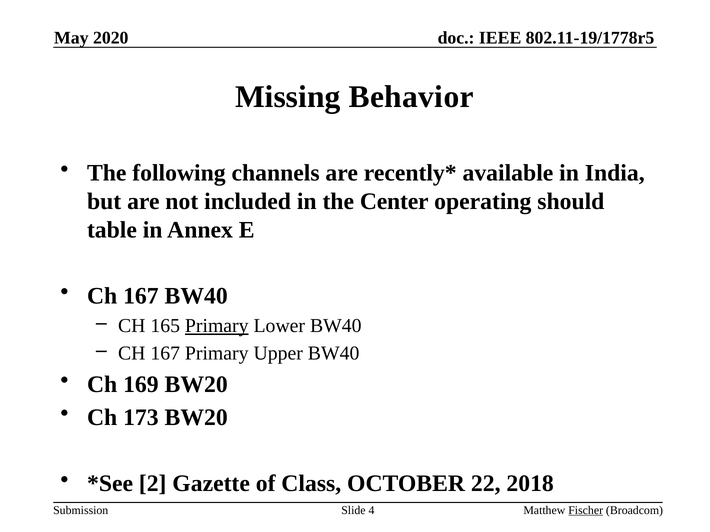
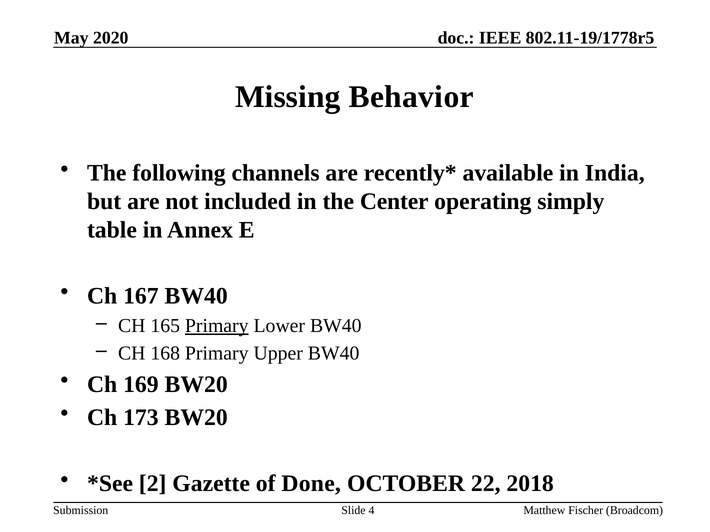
should: should -> simply (571, 202)
167: 167 -> 168 (165, 354)
Class: Class -> Done (311, 484)
Fischer underline: present -> none (586, 511)
